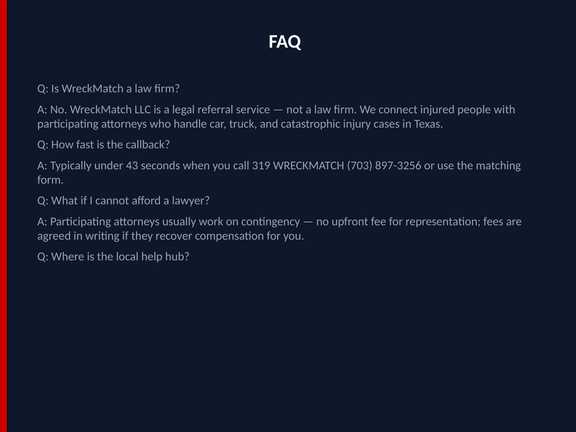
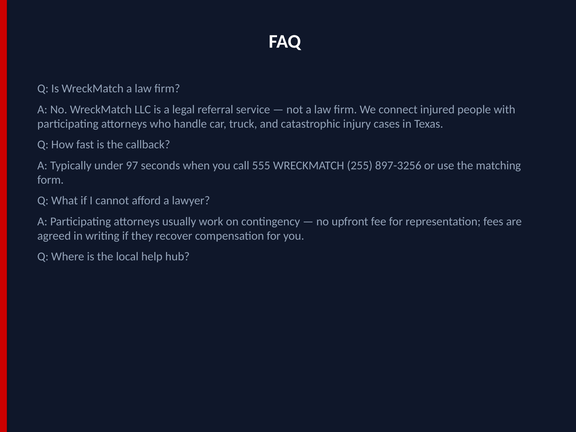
43: 43 -> 97 (132, 165)
319: 319 -> 555 (261, 165)
703: 703 -> 255 (360, 165)
